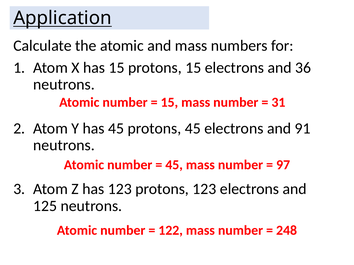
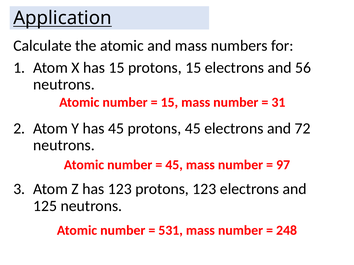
36: 36 -> 56 (303, 68)
91: 91 -> 72 (303, 129)
122: 122 -> 531 (171, 231)
